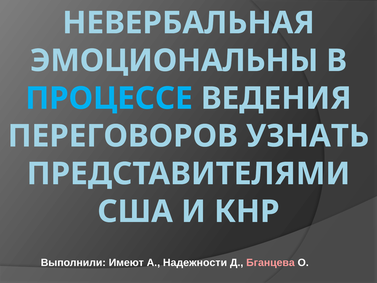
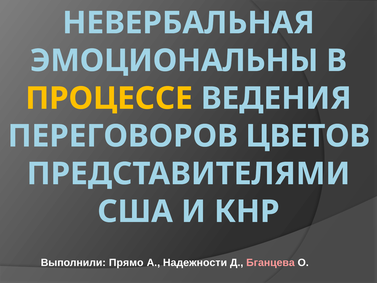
ПРОЦЕССЕ colour: light blue -> yellow (109, 98)
УЗНАТЬ: УЗНАТЬ -> ЦВЕТОВ (308, 136)
Имеют: Имеют -> Прямо (126, 263)
